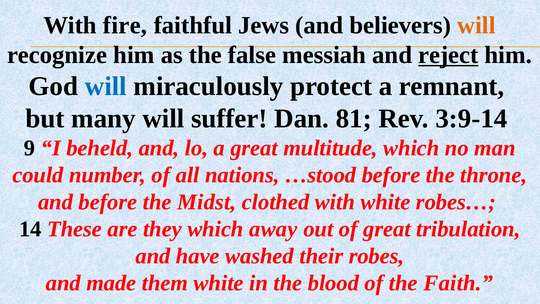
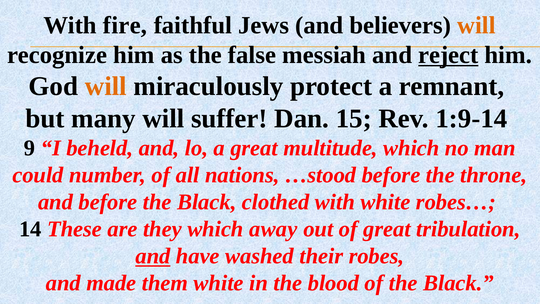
will colour: blue -> orange (106, 86)
81: 81 -> 15 (354, 119)
3:9-14: 3:9-14 -> 1:9-14 (471, 119)
before the Midst: Midst -> Black (207, 202)
and underline: none -> present (153, 256)
of the Faith: Faith -> Black (458, 283)
